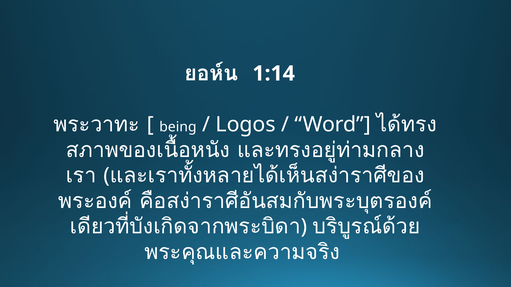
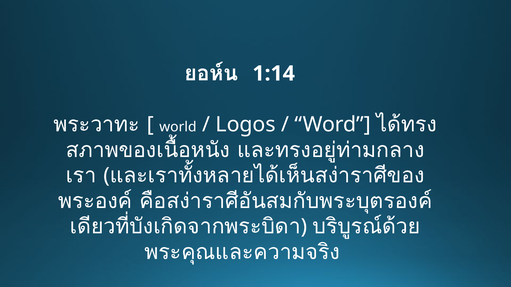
being: being -> world (178, 127)
